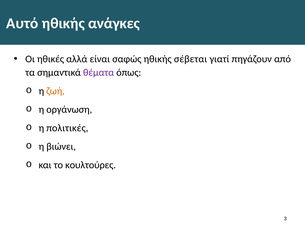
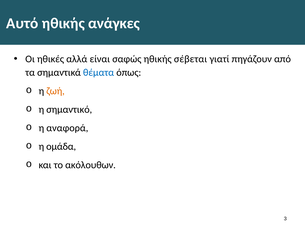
θέματα colour: purple -> blue (99, 72)
οργάνωση: οργάνωση -> σημαντικό (69, 109)
πολιτικές: πολιτικές -> αναφορά (67, 128)
βιώνει: βιώνει -> ομάδα (61, 146)
κουλτούρες: κουλτούρες -> ακόλουθων (91, 165)
